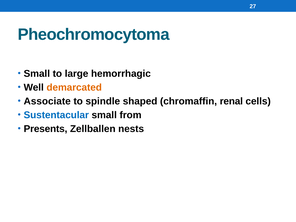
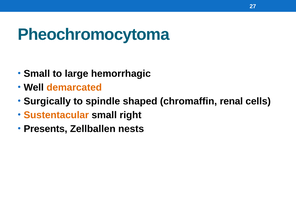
Associate: Associate -> Surgically (47, 101)
Sustentacular colour: blue -> orange (56, 115)
from: from -> right (131, 115)
